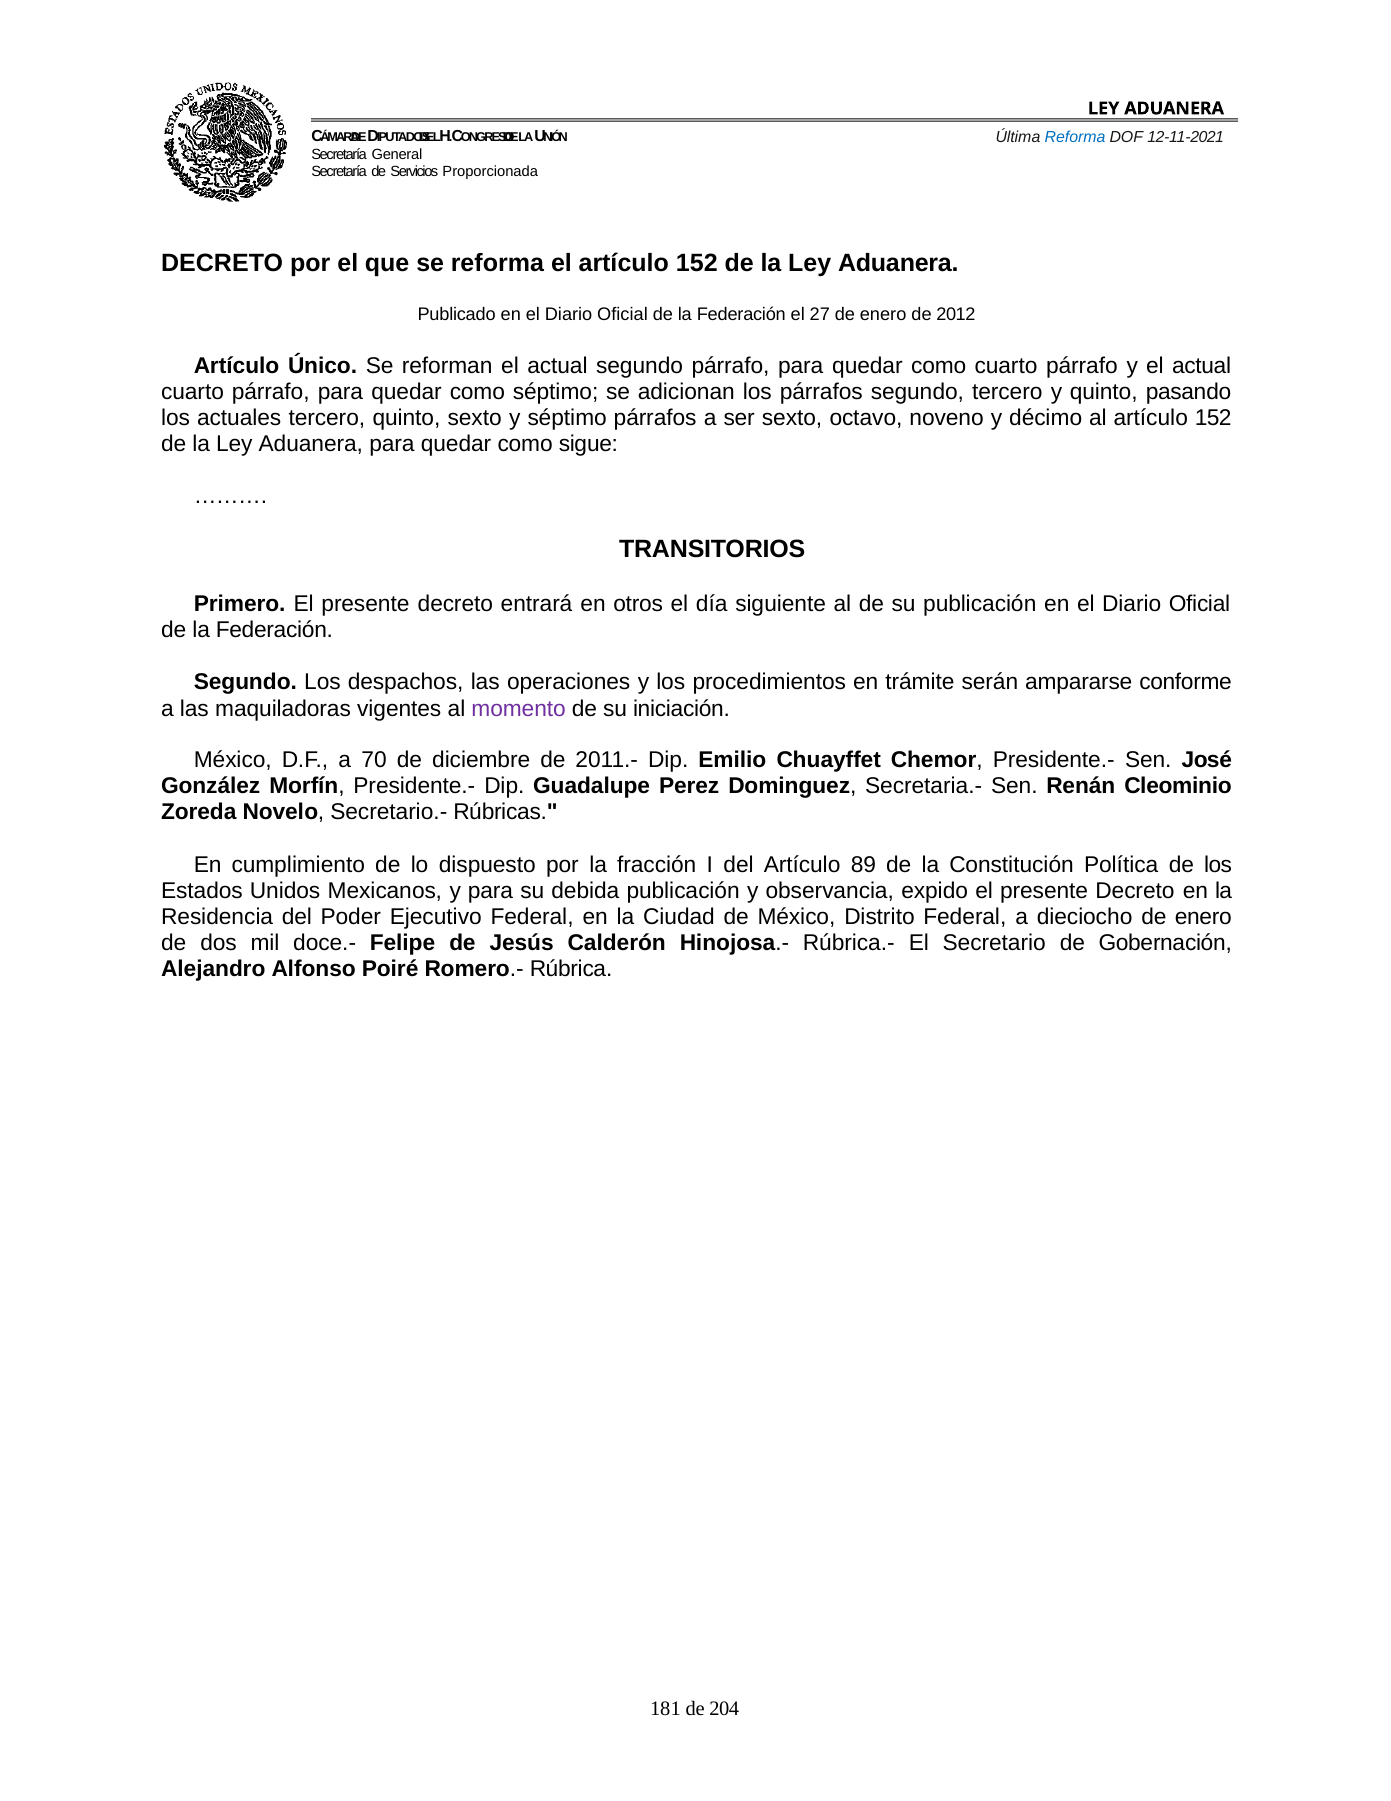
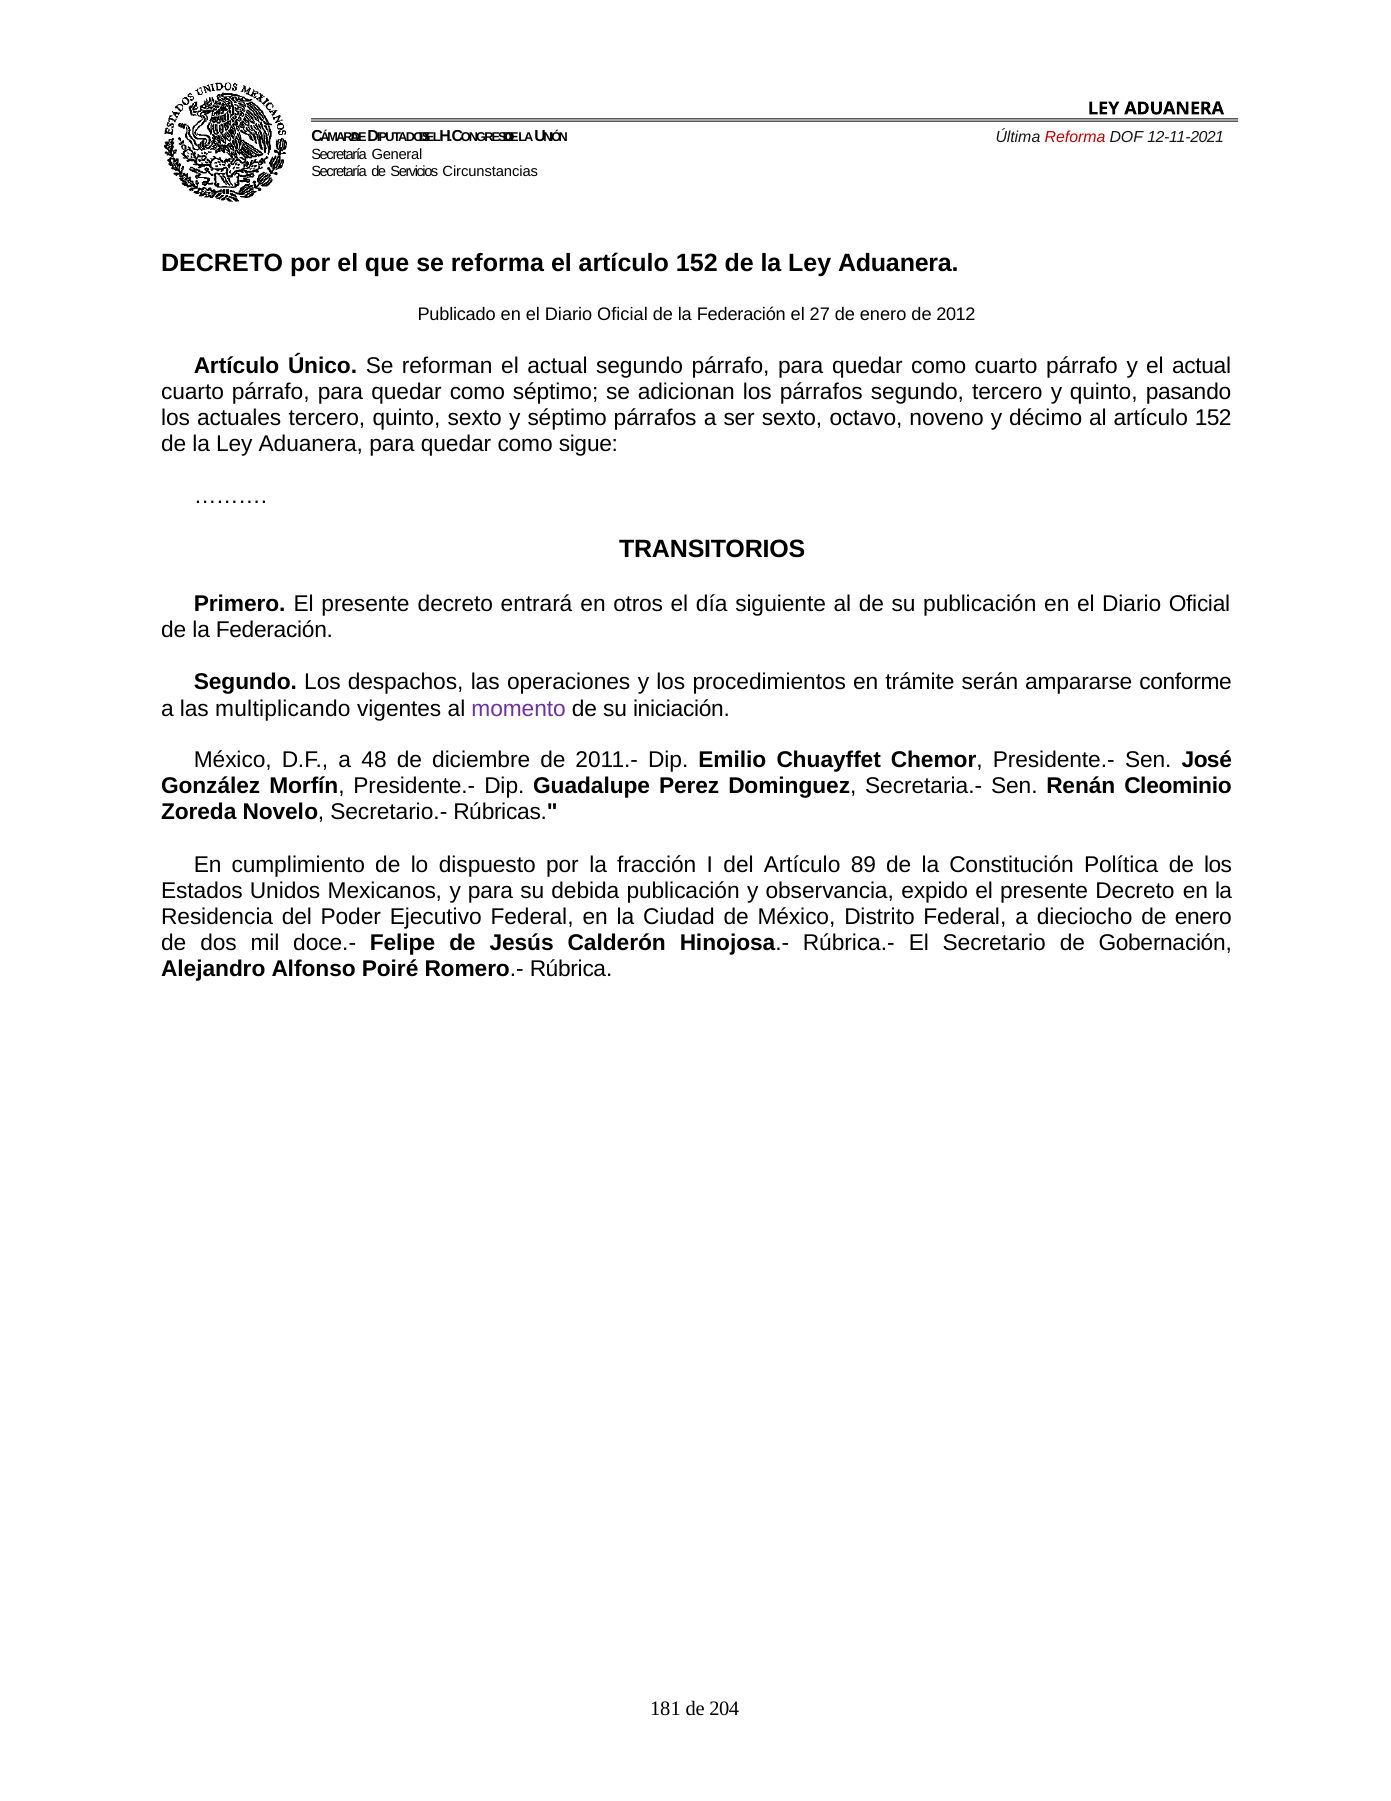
Reforma colour: blue -> red (1075, 137)
Proporcionada: Proporcionada -> Circunstancias (490, 172)
maquiladoras: maquiladoras -> multiplicando (283, 708)
70: 70 -> 48 (374, 759)
